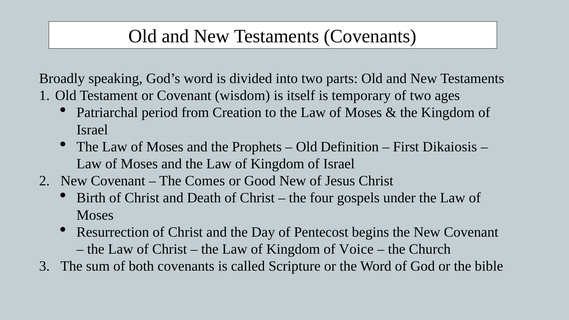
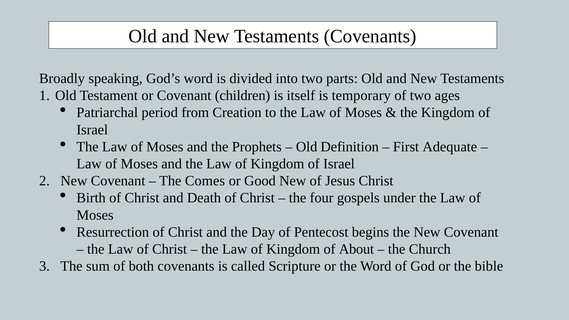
wisdom: wisdom -> children (243, 96)
Dikaiosis: Dikaiosis -> Adequate (450, 147)
Voice: Voice -> About (356, 249)
